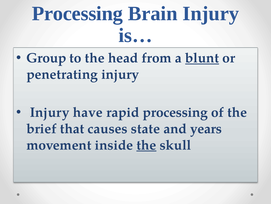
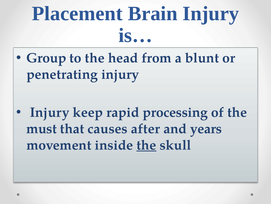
Processing: Processing -> Placement (77, 13)
blunt underline: present -> none (202, 58)
have: have -> keep (88, 112)
brief: brief -> must (42, 128)
state: state -> after (145, 128)
